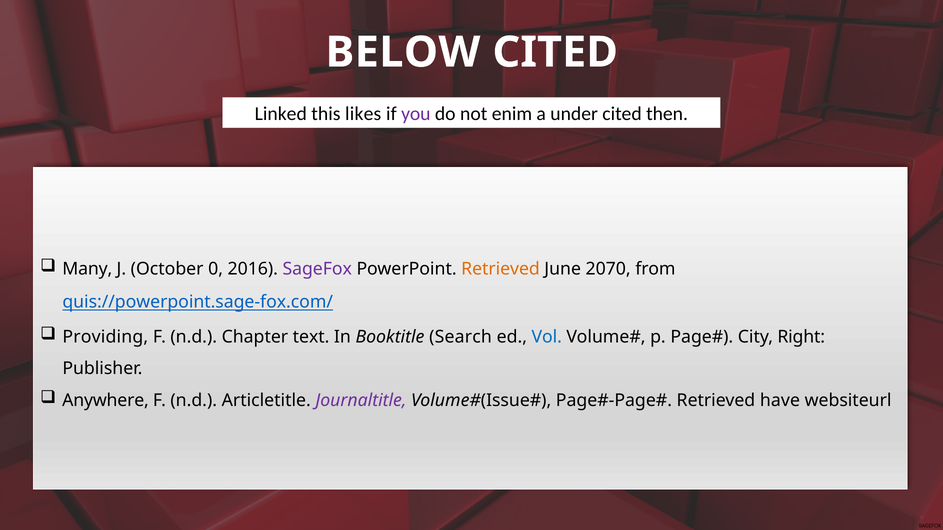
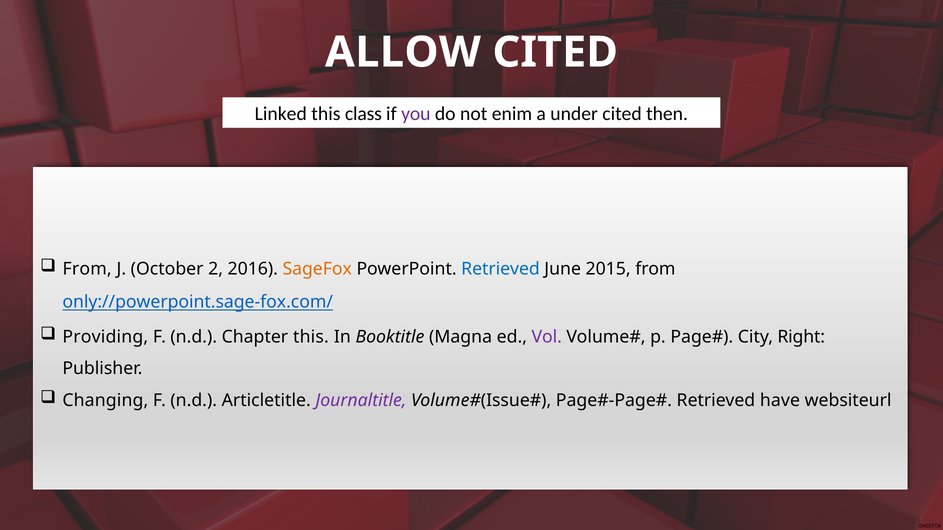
BELOW: BELOW -> ALLOW (403, 52)
likes: likes -> class (363, 114)
Many: Many -> From (87, 269)
0: 0 -> 2 (216, 269)
SageFox colour: purple -> orange (317, 269)
Retrieved colour: orange -> blue (501, 269)
2070: 2070 -> 2015 (608, 269)
quis://powerpoint.sage-fox.com/: quis://powerpoint.sage-fox.com/ -> only://powerpoint.sage-fox.com/ (198, 302)
Chapter text: text -> this (311, 337)
Search: Search -> Magna (461, 337)
Vol colour: blue -> purple (547, 337)
Anywhere: Anywhere -> Changing (105, 401)
